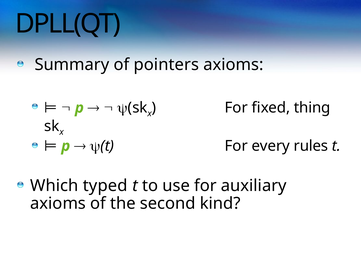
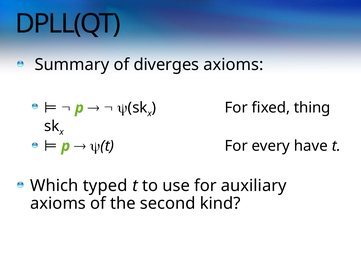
pointers: pointers -> diverges (166, 65)
rules: rules -> have (311, 146)
